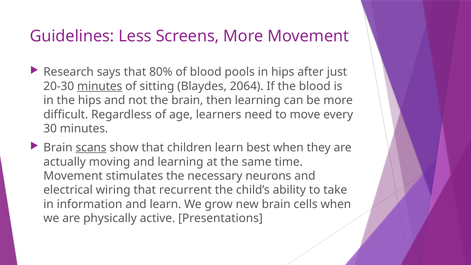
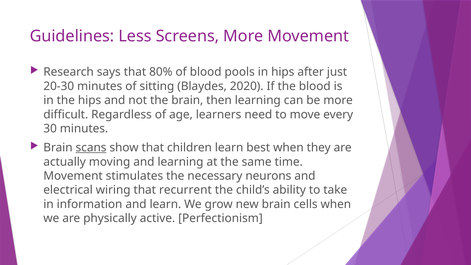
minutes underline: present -> none (100, 86)
2064: 2064 -> 2020 (247, 86)
Presentations: Presentations -> Perfectionism (220, 218)
